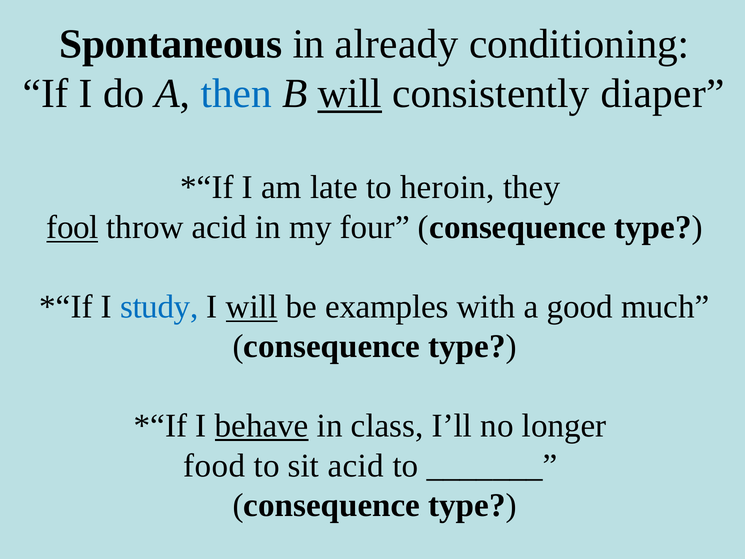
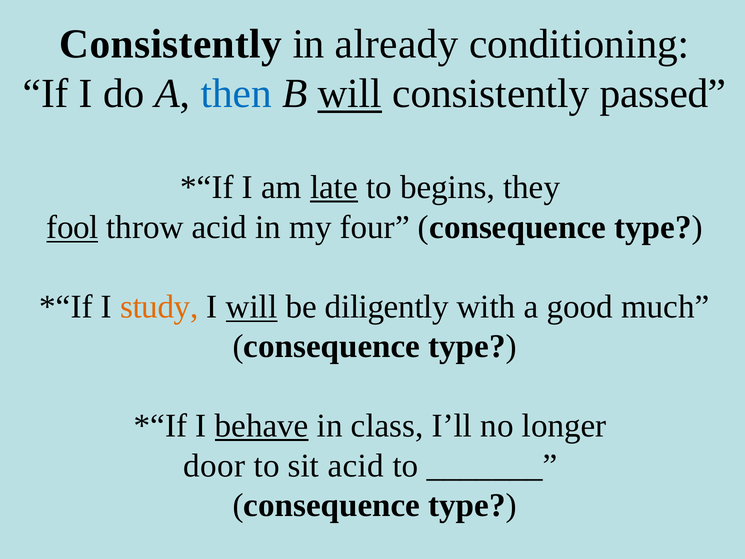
Spontaneous: Spontaneous -> Consistently (171, 44)
diaper: diaper -> passed (663, 93)
late underline: none -> present (334, 187)
heroin: heroin -> begins (447, 187)
study colour: blue -> orange (159, 306)
examples: examples -> diligently (387, 306)
food: food -> door (214, 465)
